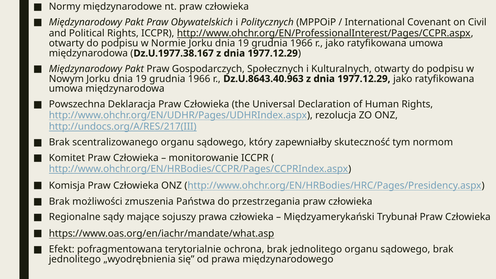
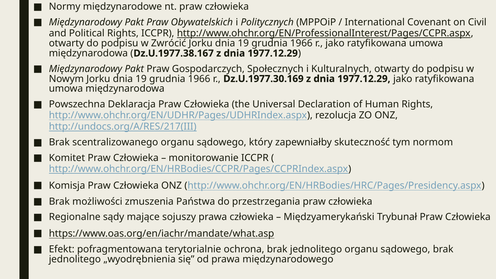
Normie: Normie -> Zwrócić (169, 43)
Dz.U.8643.40.963: Dz.U.8643.40.963 -> Dz.U.1977.30.169 (263, 79)
